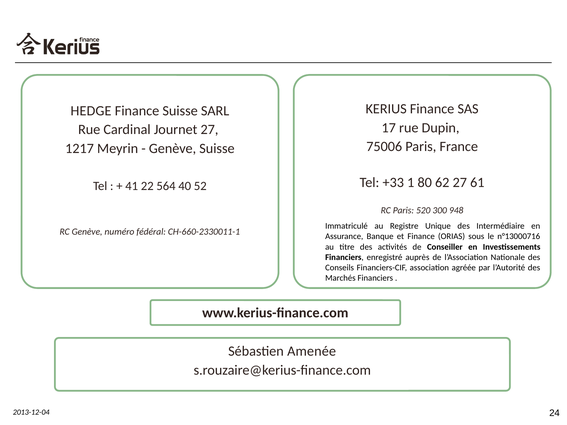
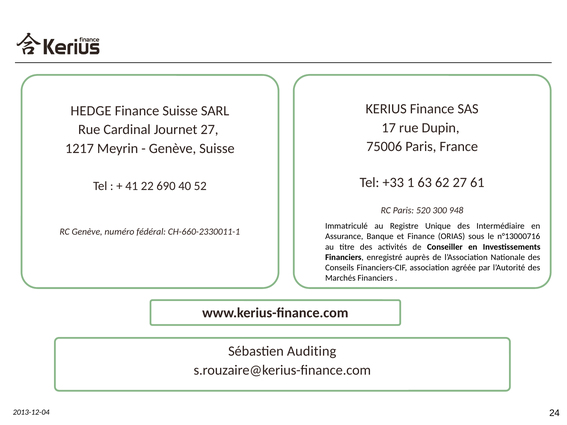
80: 80 -> 63 (425, 183)
564: 564 -> 690 (166, 186)
Amenée: Amenée -> Auditing (312, 352)
